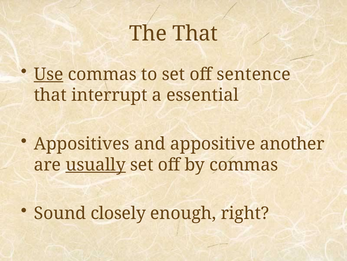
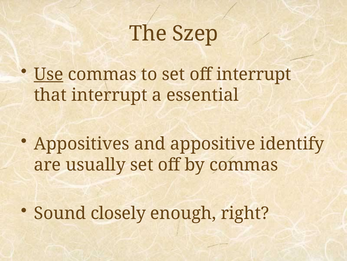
The That: That -> Szep (195, 34)
off sentence: sentence -> interrupt (254, 74)
another: another -> identify (292, 143)
usually underline: present -> none (96, 164)
